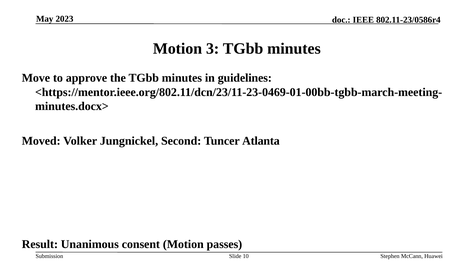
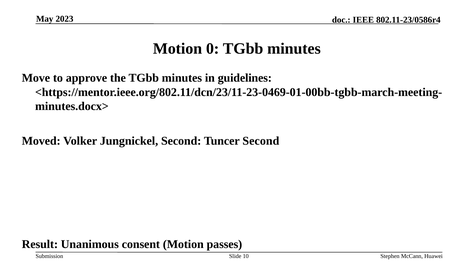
3: 3 -> 0 (213, 48)
Tuncer Atlanta: Atlanta -> Second (261, 141)
